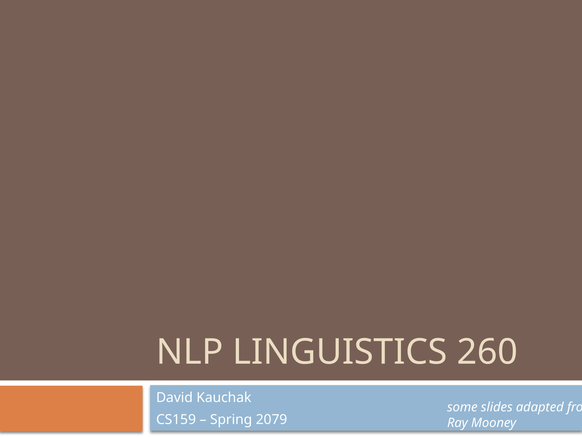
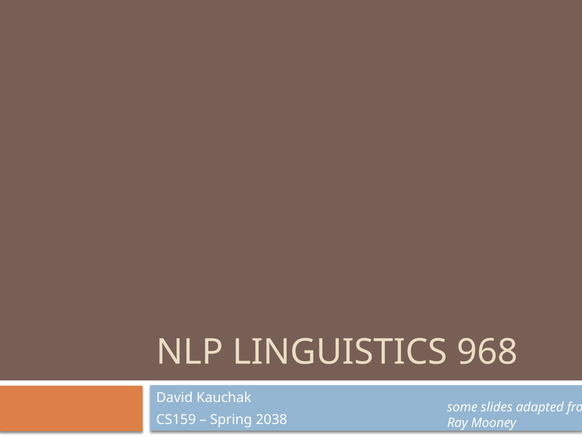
260: 260 -> 968 (487, 352)
2079: 2079 -> 2038 (272, 419)
